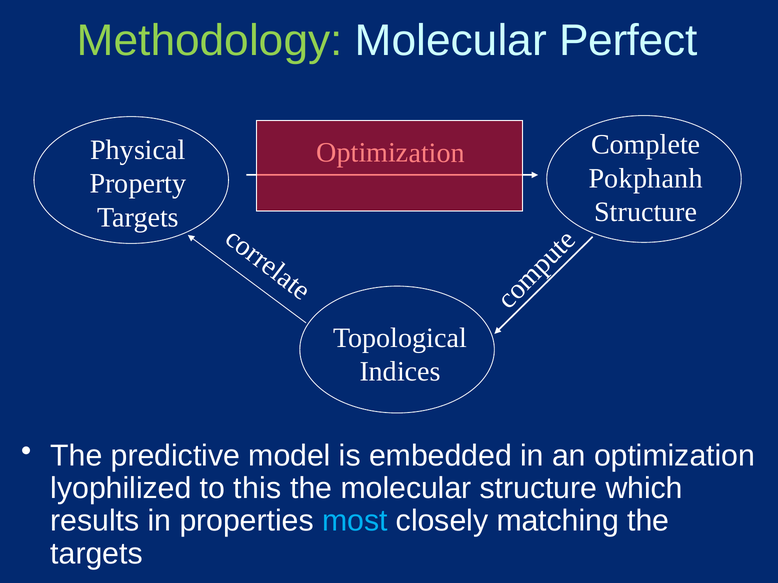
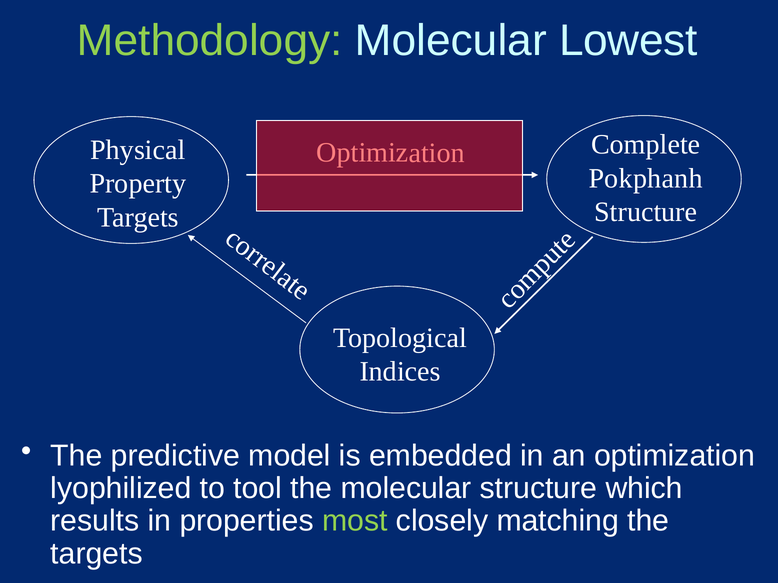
Perfect: Perfect -> Lowest (628, 41)
this: this -> tool (258, 489)
most colour: light blue -> light green (355, 521)
